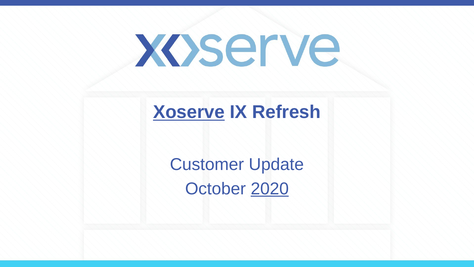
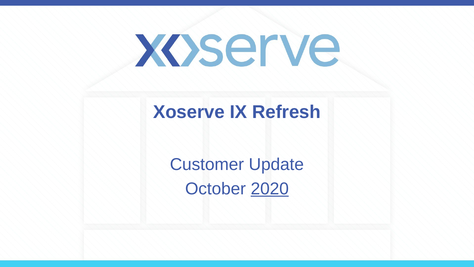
Xoserve underline: present -> none (189, 112)
